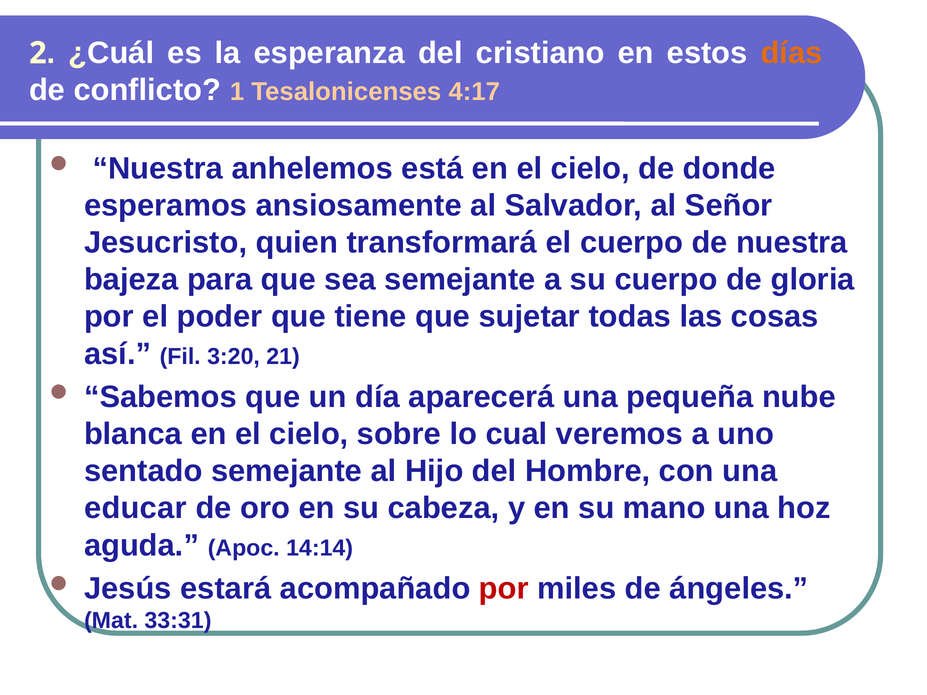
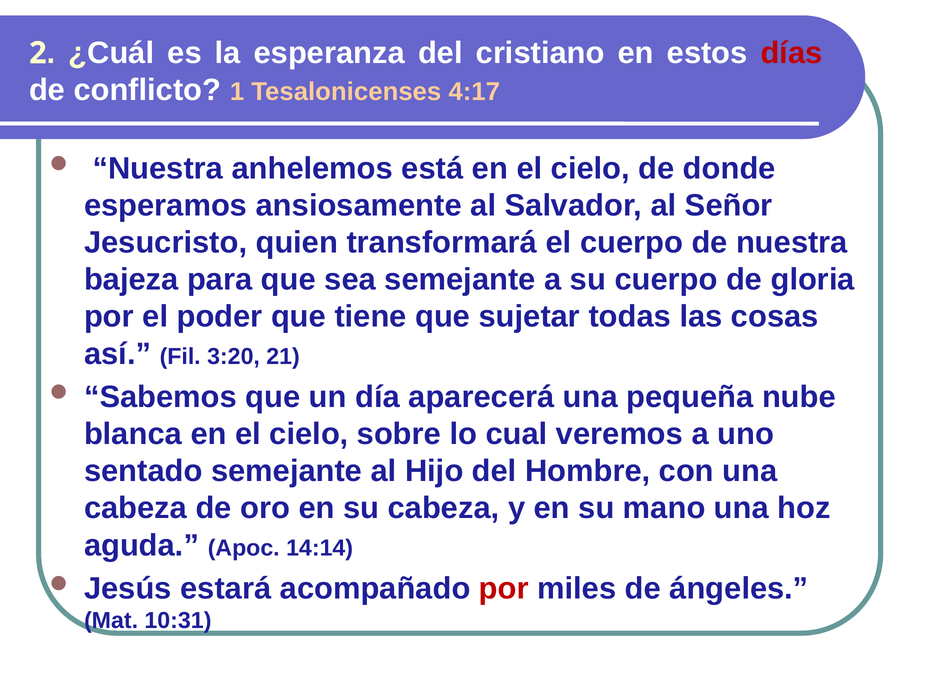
días colour: orange -> red (792, 53)
educar: educar -> cabeza (136, 508)
33:31: 33:31 -> 10:31 (178, 621)
